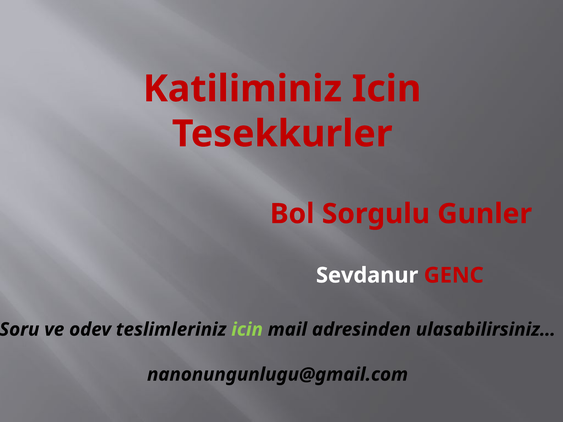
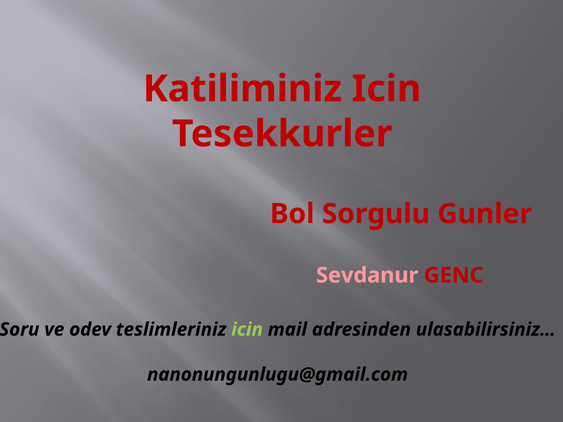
Sevdanur colour: white -> pink (367, 276)
